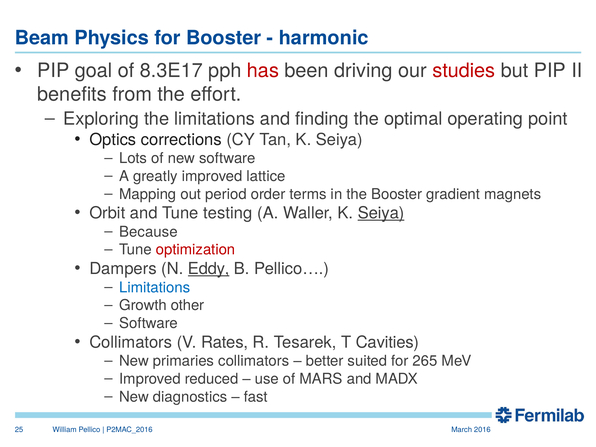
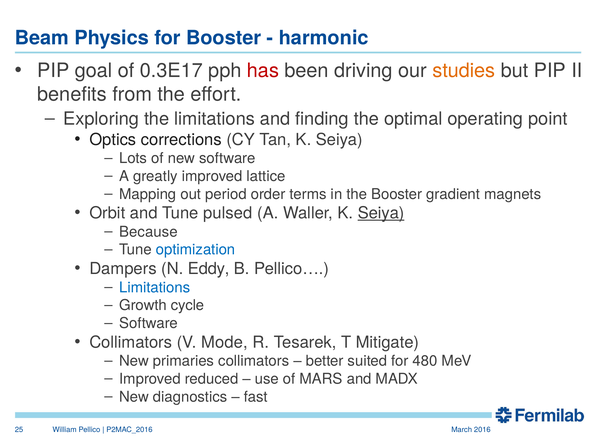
8.3E17: 8.3E17 -> 0.3E17 (171, 71)
studies colour: red -> orange (464, 71)
testing: testing -> pulsed (228, 213)
optimization colour: red -> blue (196, 250)
Eddy underline: present -> none (209, 269)
other: other -> cycle (187, 305)
Rates: Rates -> Mode (224, 342)
Cavities: Cavities -> Mitigate (387, 342)
265: 265 -> 480 (425, 361)
